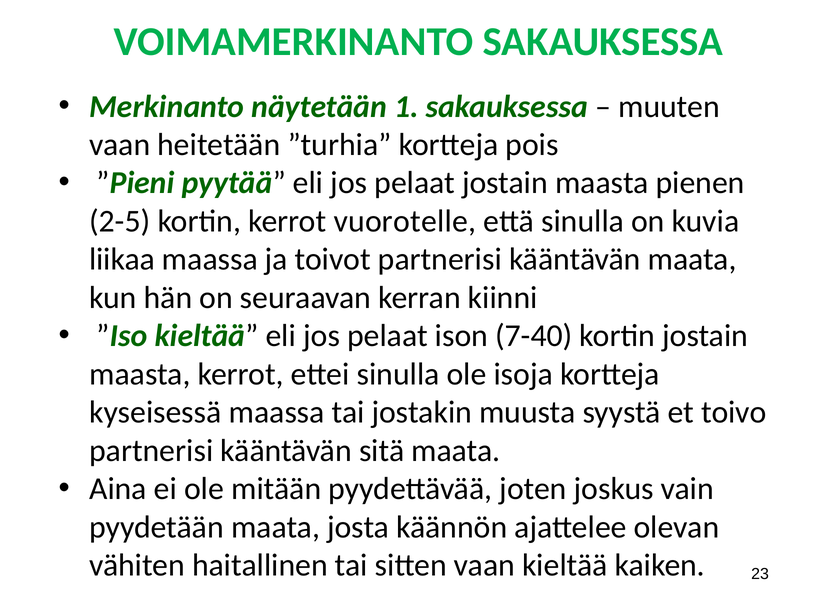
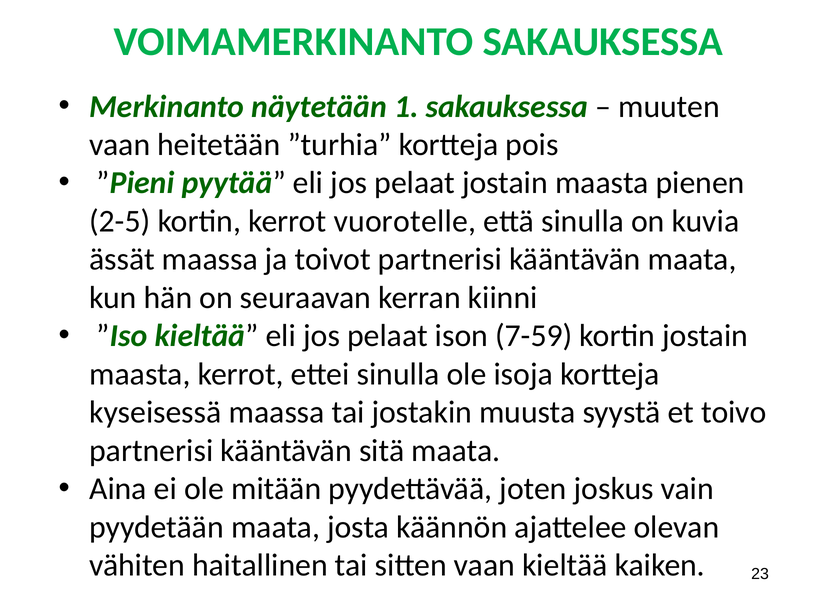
liikaa: liikaa -> ässät (122, 259)
7-40: 7-40 -> 7-59 (534, 336)
